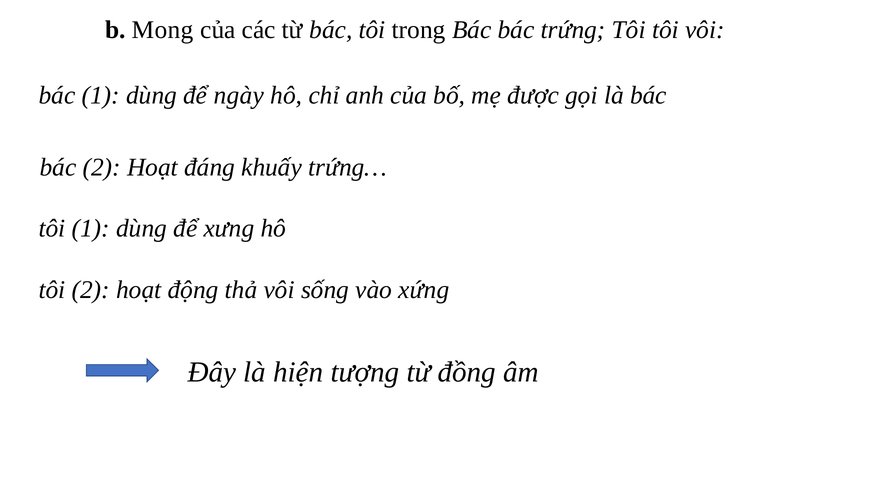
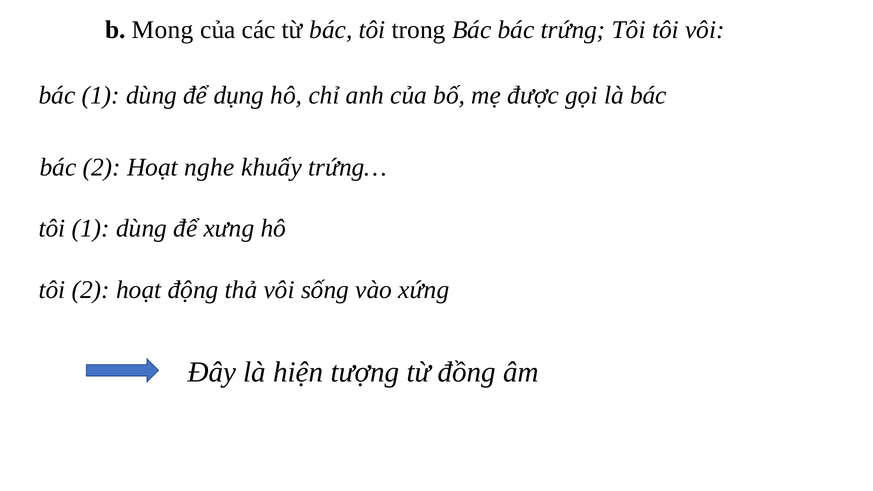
ngày: ngày -> dụng (239, 95)
đáng: đáng -> nghe (209, 167)
